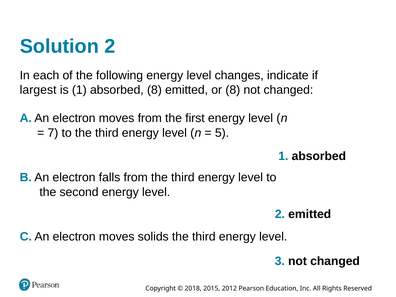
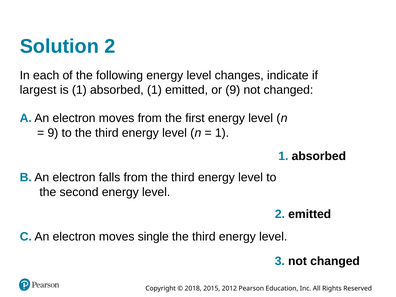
absorbed 8: 8 -> 1 (154, 90)
or 8: 8 -> 9 (233, 90)
7: 7 -> 9 (53, 133)
5: 5 -> 1 (222, 133)
solids: solids -> single (153, 237)
